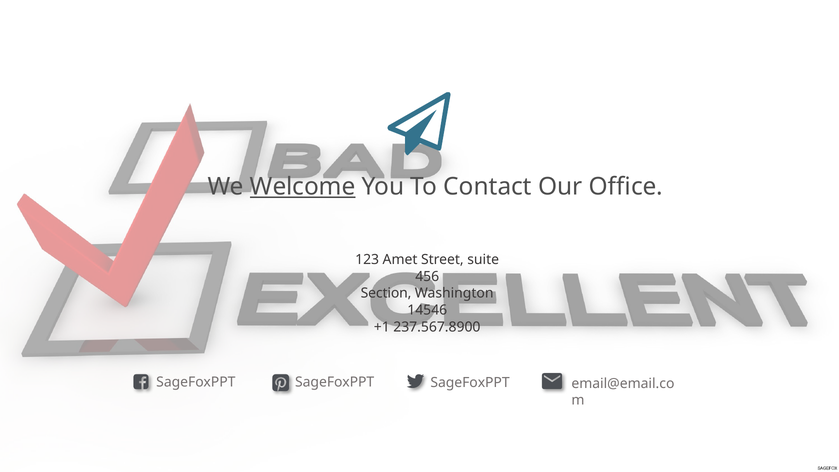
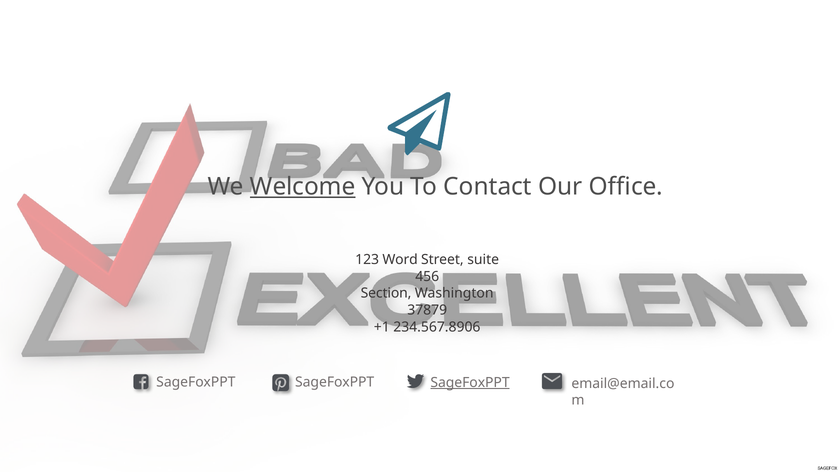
Amet: Amet -> Word (400, 260)
14546: 14546 -> 37879 (427, 310)
237.567.8900: 237.567.8900 -> 234.567.8906 (437, 327)
SageFoxPPT underline: none -> present (470, 382)
